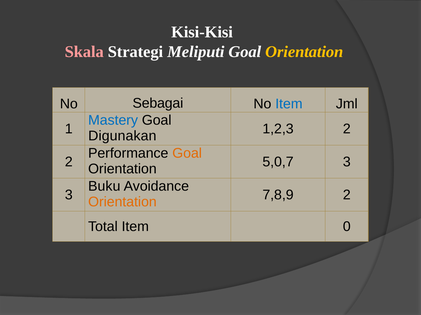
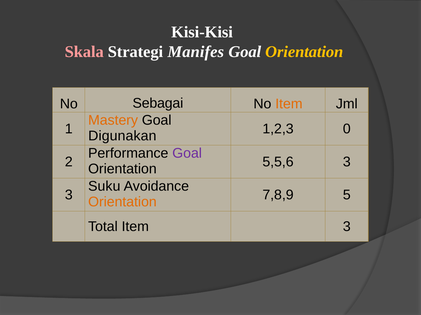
Meliputi: Meliputi -> Manifes (196, 52)
Item colour: blue -> orange (289, 104)
Mastery colour: blue -> orange (113, 121)
1,2,3 2: 2 -> 0 (347, 129)
Goal colour: orange -> purple (187, 154)
5,0,7: 5,0,7 -> 5,5,6 (278, 162)
Buku: Buku -> Suku (104, 187)
7,8,9 2: 2 -> 5 (347, 195)
Item 0: 0 -> 3 (347, 227)
